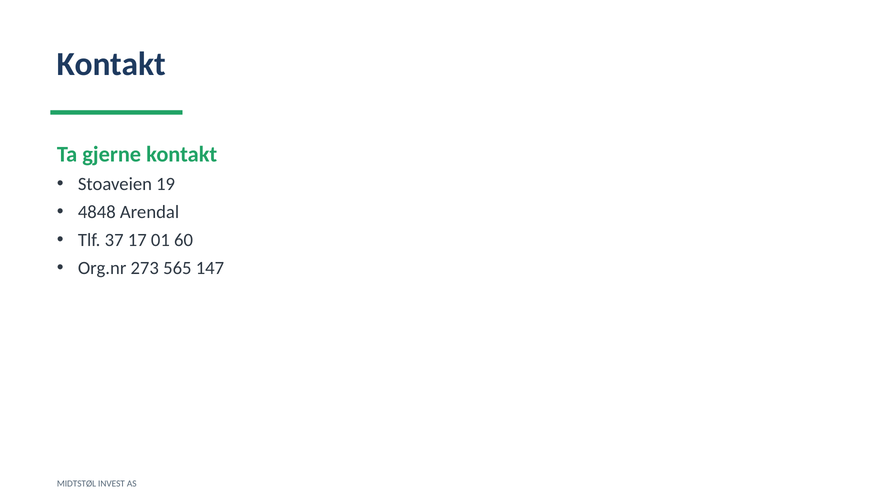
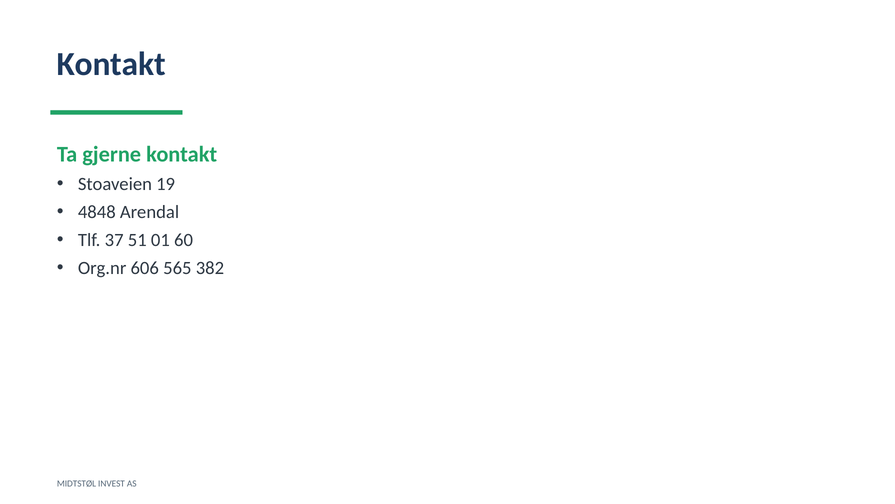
17: 17 -> 51 (137, 240)
273: 273 -> 606 (145, 268)
147: 147 -> 382 (210, 268)
